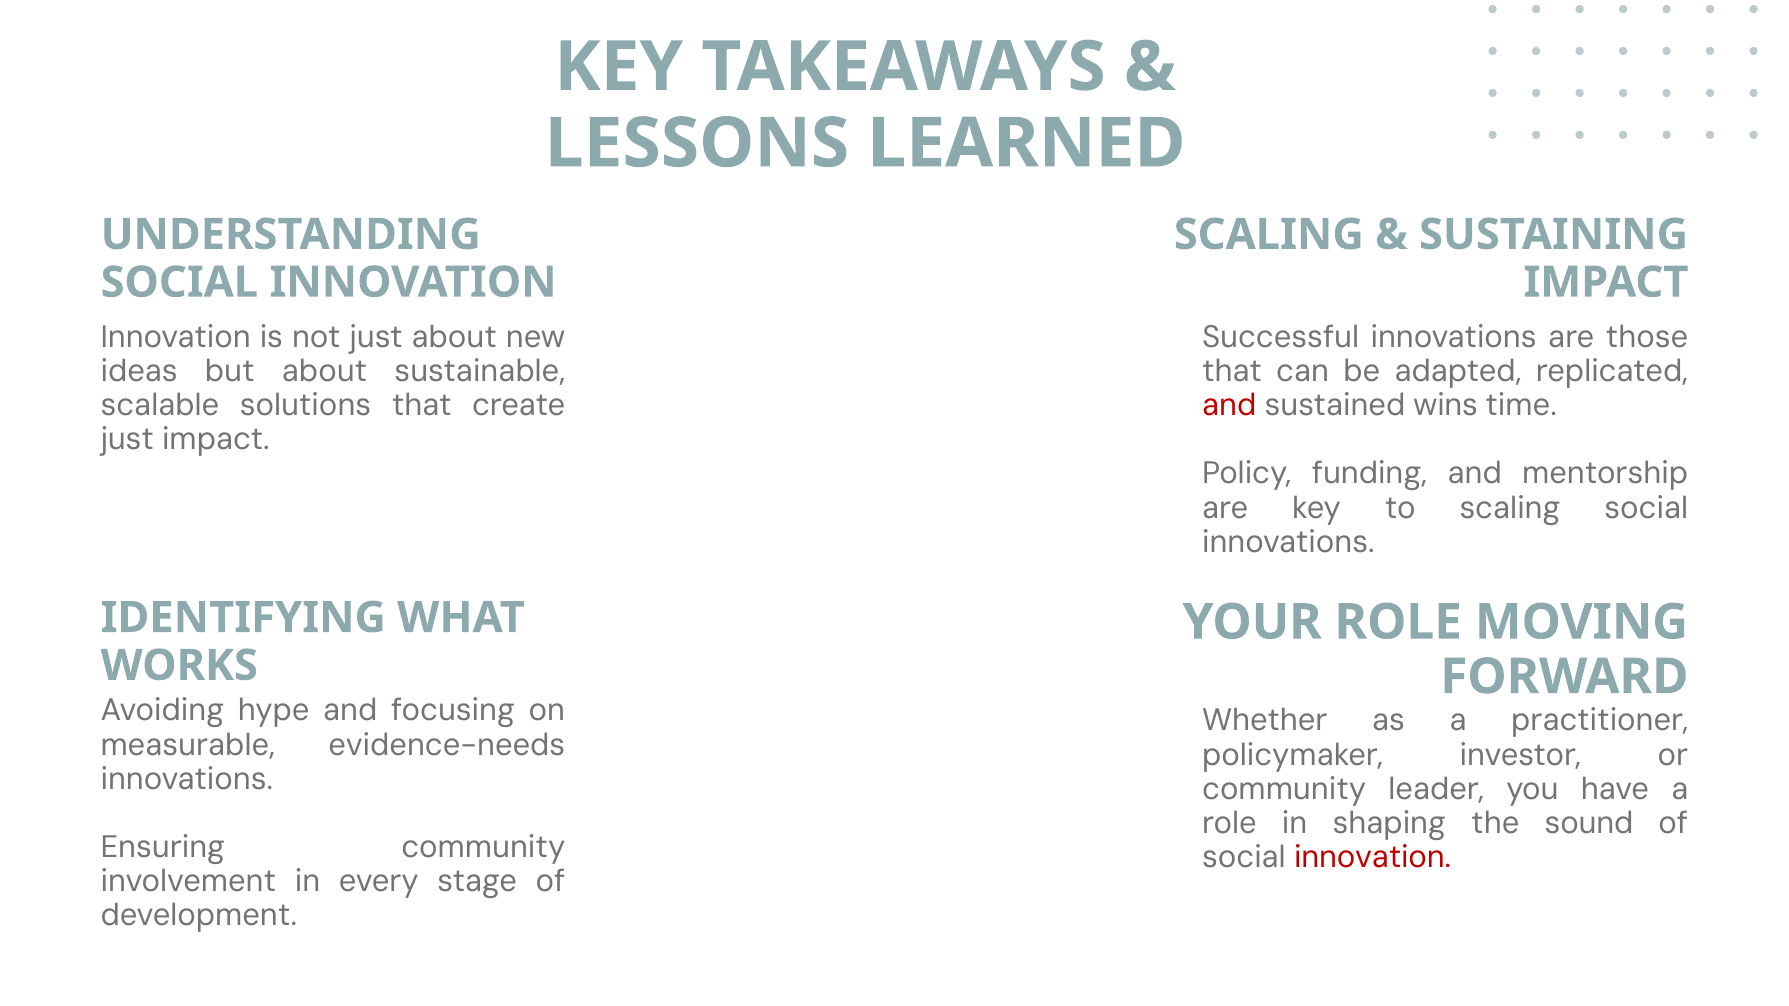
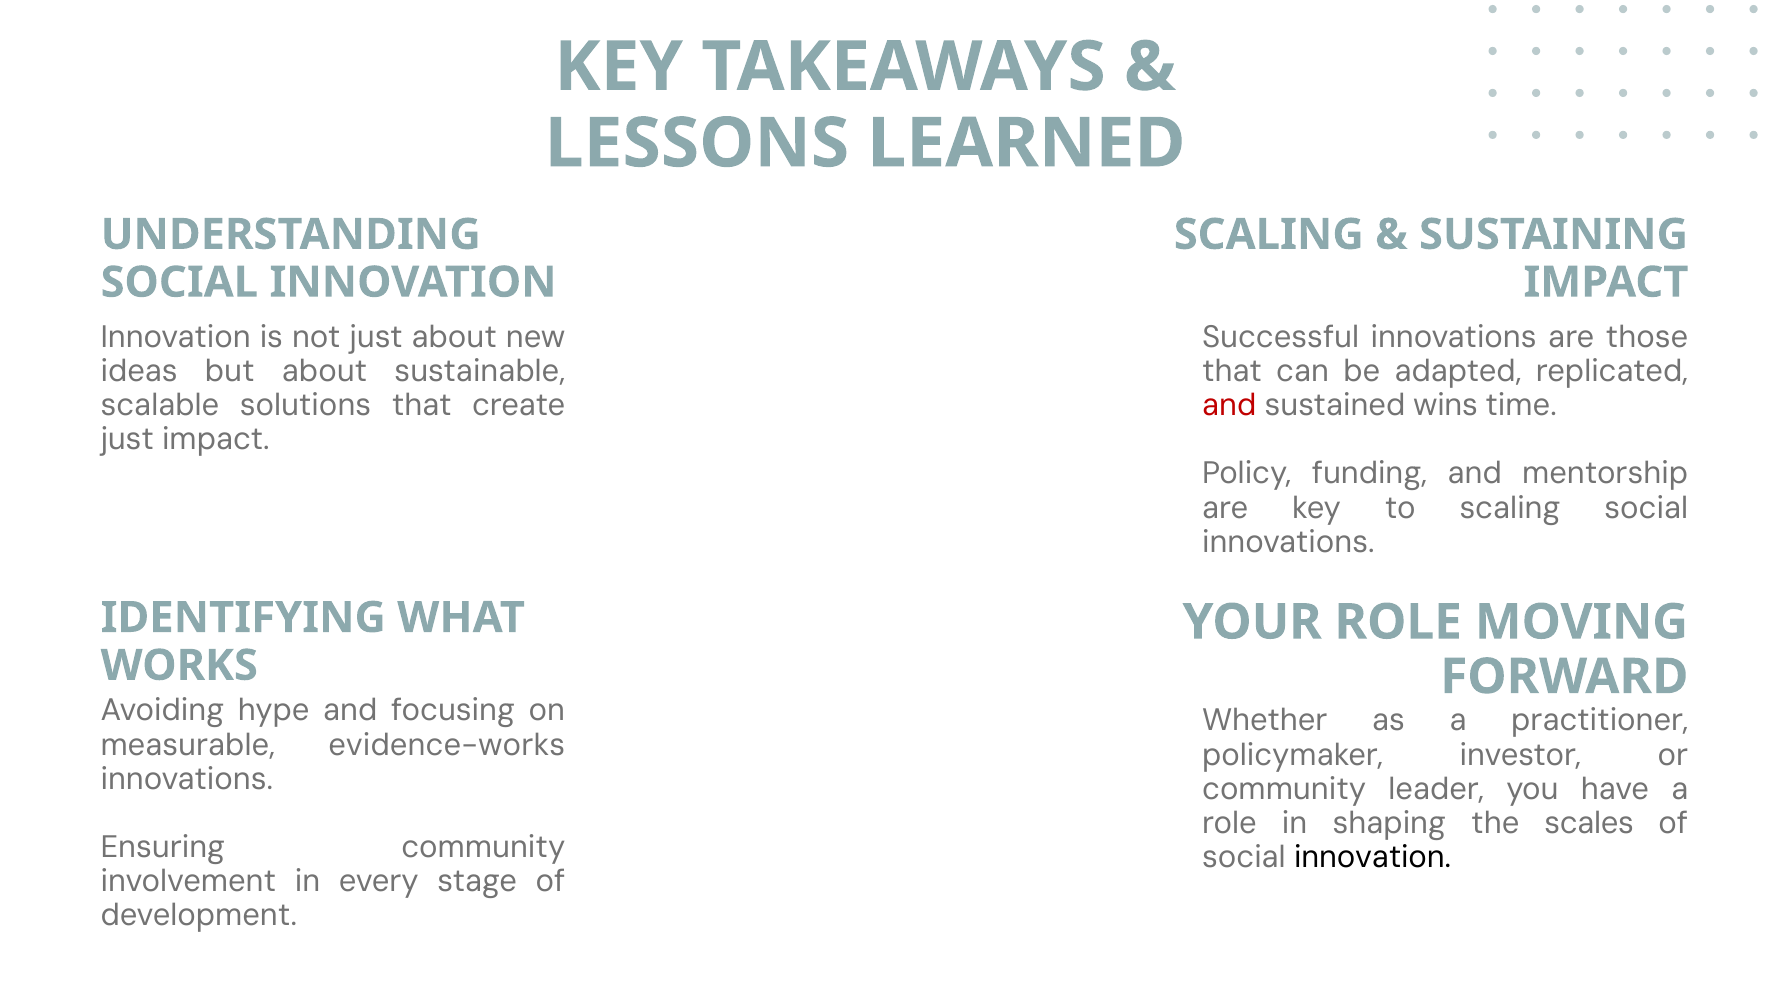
evidence-needs: evidence-needs -> evidence-works (447, 745)
sound: sound -> scales (1589, 823)
innovation colour: red -> black (1373, 857)
